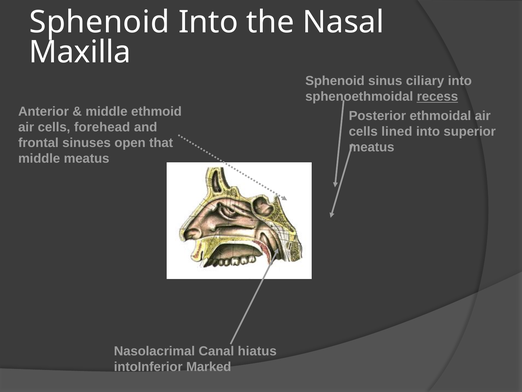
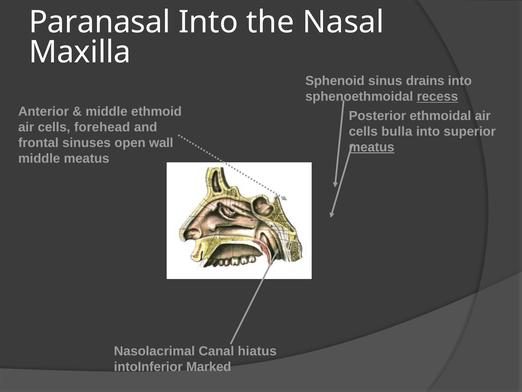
Sphenoid: Sphenoid -> Paranasal (100, 22)
ciliary: ciliary -> drains (425, 81)
lined: lined -> bulla (397, 131)
that: that -> wall (161, 143)
meatus underline: none -> present (372, 147)
